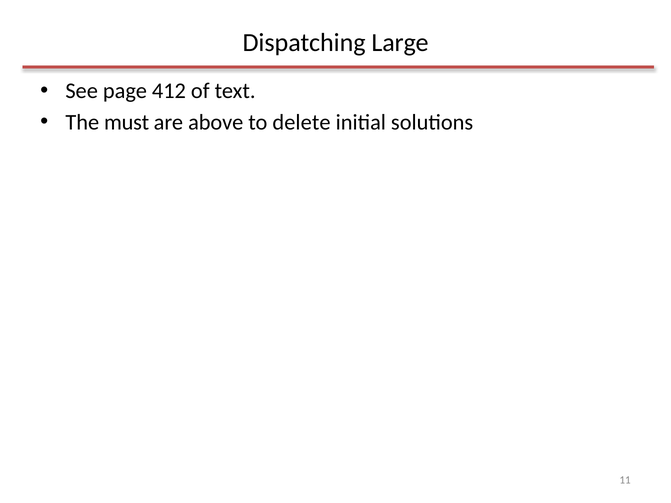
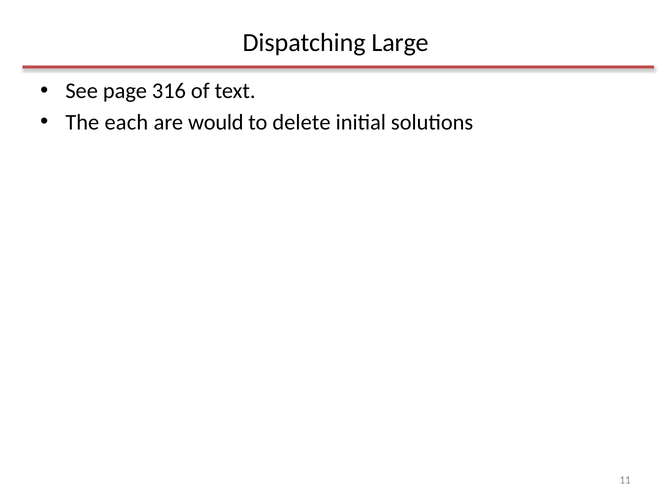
412: 412 -> 316 (169, 91)
must: must -> each (126, 122)
above: above -> would (216, 122)
